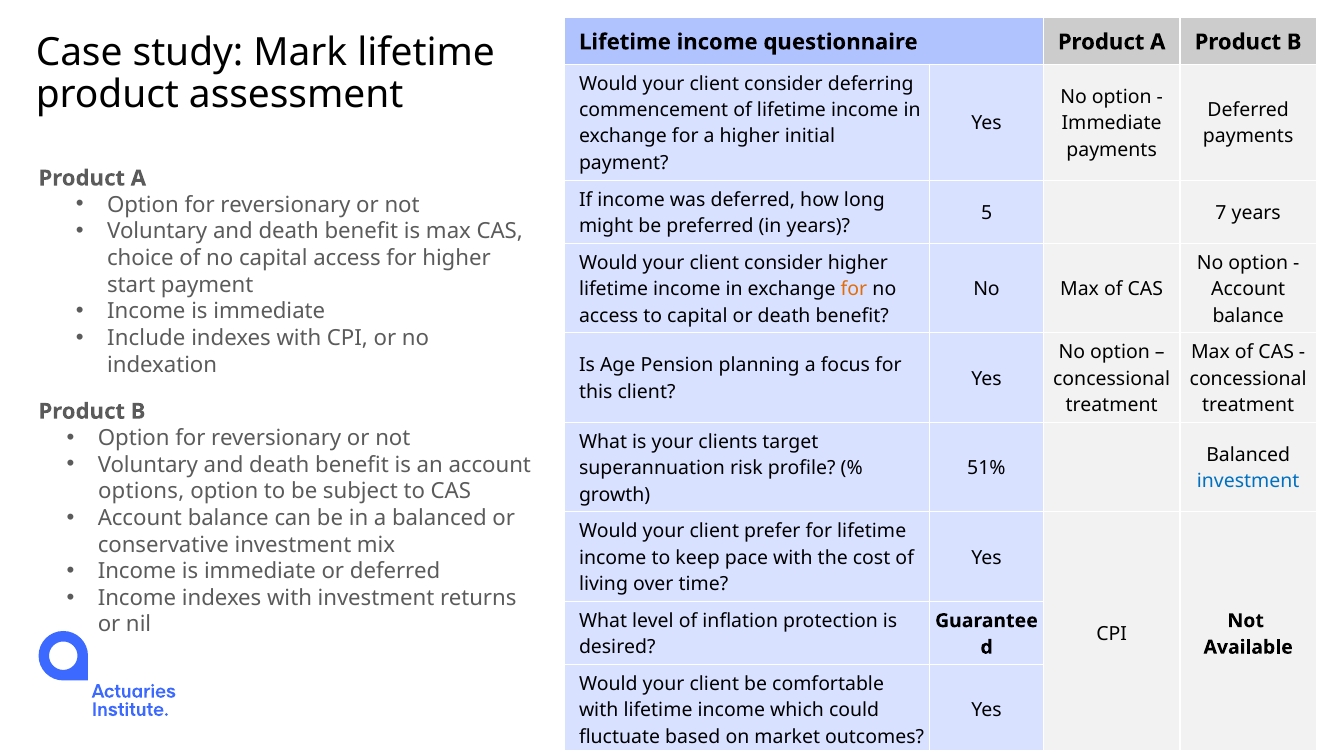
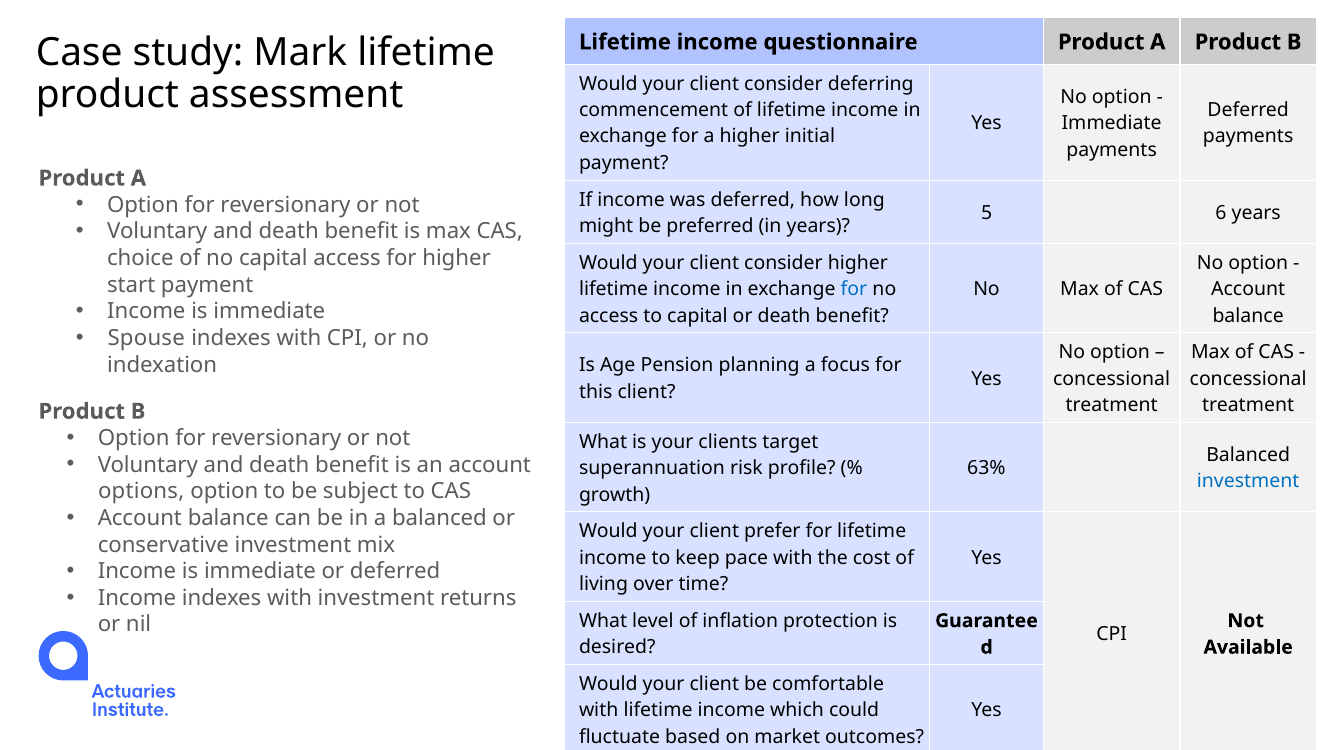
7: 7 -> 6 (1221, 213)
for colour: orange -> blue (854, 289)
Include: Include -> Spouse (146, 338)
51%: 51% -> 63% (986, 468)
